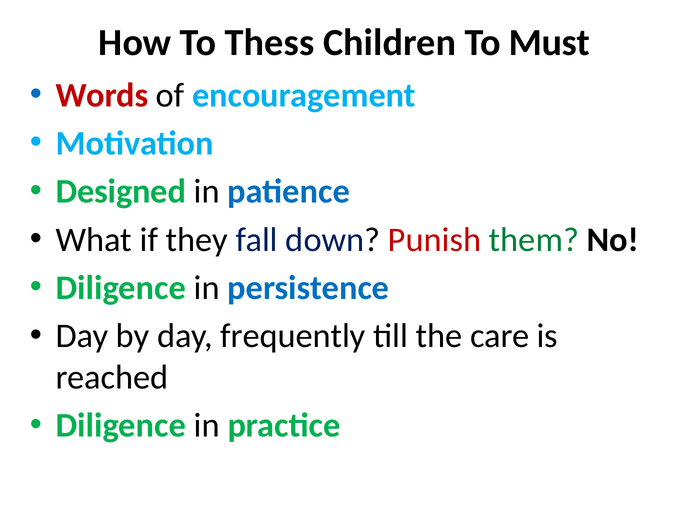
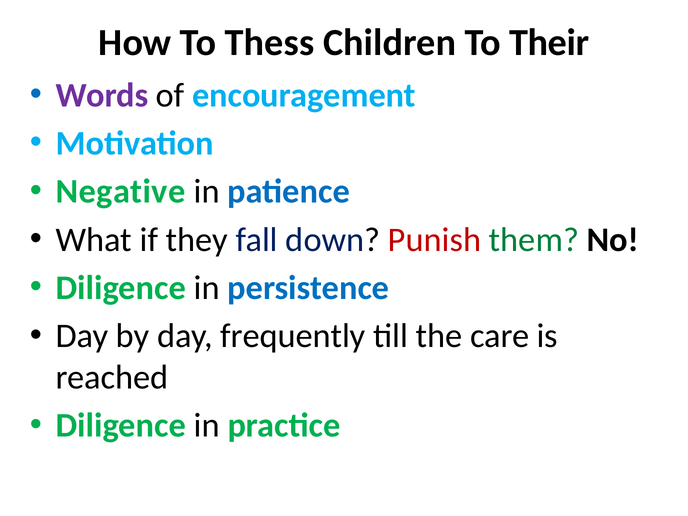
Must: Must -> Their (549, 43)
Words colour: red -> purple (102, 95)
Designed: Designed -> Negative (121, 192)
